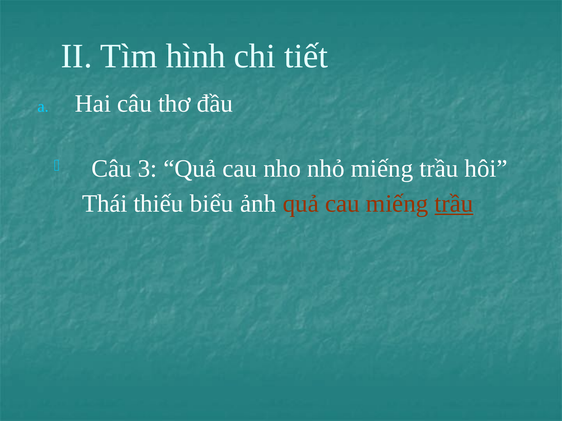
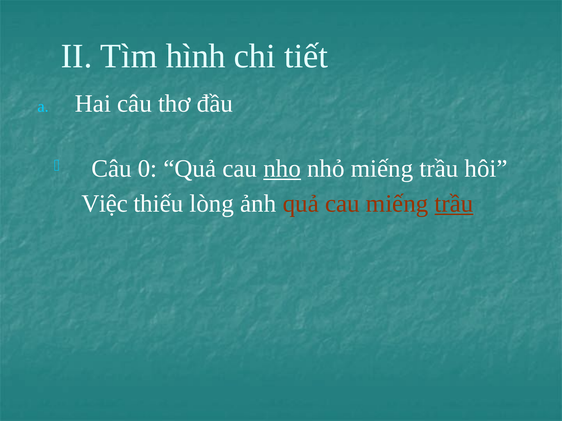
3: 3 -> 0 (148, 169)
nho underline: none -> present (282, 169)
Thái: Thái -> Việc (105, 204)
biểu: biểu -> lòng (212, 204)
